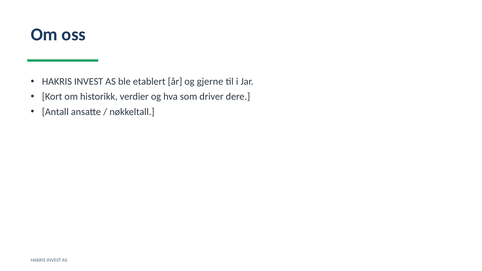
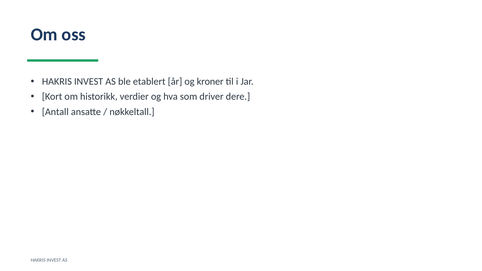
gjerne: gjerne -> kroner (210, 82)
